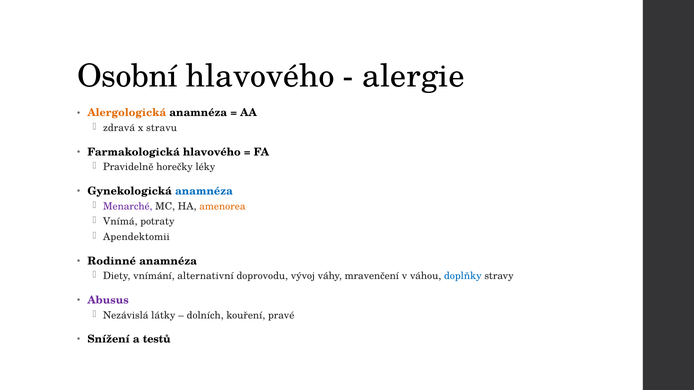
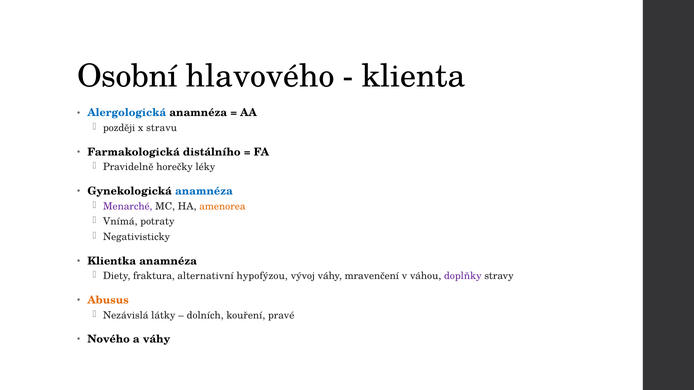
alergie: alergie -> klienta (414, 76)
Alergologická colour: orange -> blue (127, 113)
zdravá: zdravá -> později (119, 128)
Farmakologická hlavového: hlavového -> distálního (212, 152)
Apendektomii: Apendektomii -> Negativisticky (137, 237)
Rodinné: Rodinné -> Klientka (112, 261)
vnímání: vnímání -> fraktura (154, 276)
doprovodu: doprovodu -> hypofýzou (262, 276)
doplňky colour: blue -> purple (463, 276)
Abusus colour: purple -> orange (108, 300)
Snížení: Snížení -> Nového (109, 340)
a testů: testů -> váhy (157, 340)
